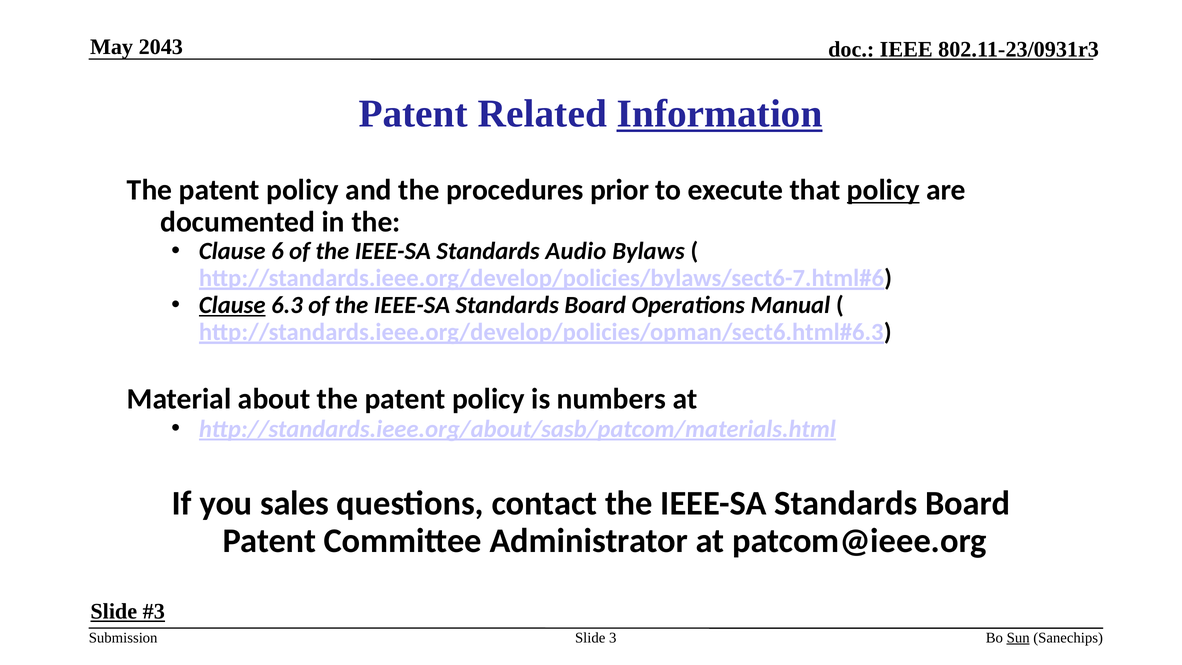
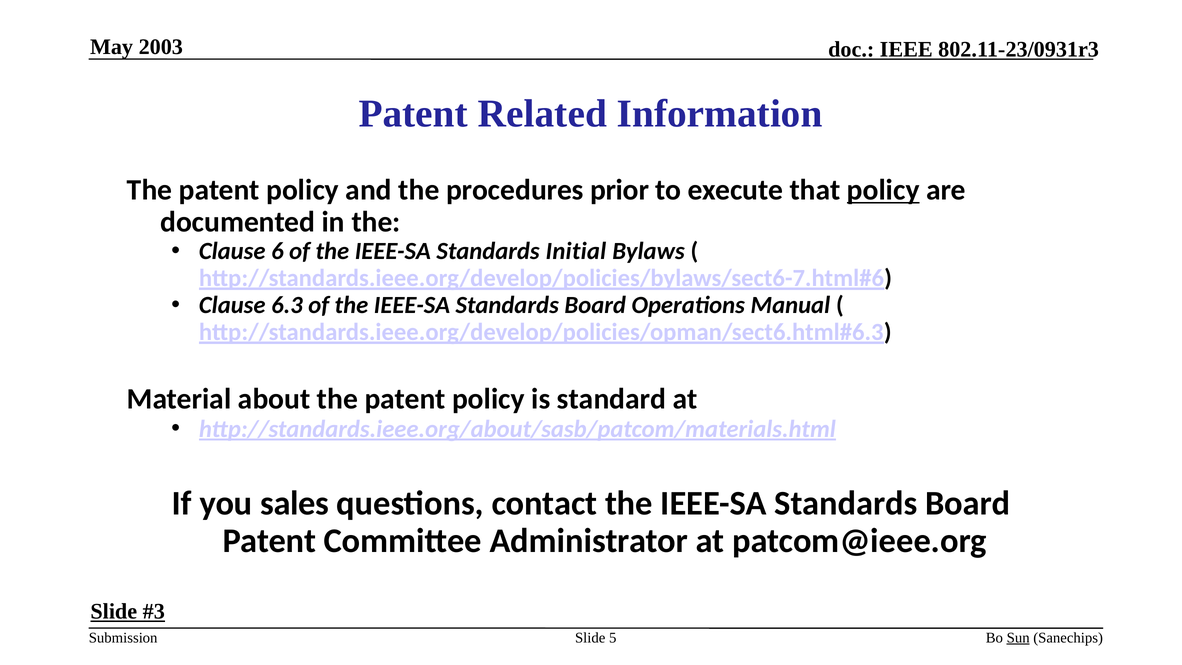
2043: 2043 -> 2003 (161, 47)
Information underline: present -> none (720, 114)
Audio: Audio -> Initial (576, 251)
Clause underline: present -> none (232, 305)
numbers: numbers -> standard (612, 399)
3: 3 -> 5 (613, 638)
